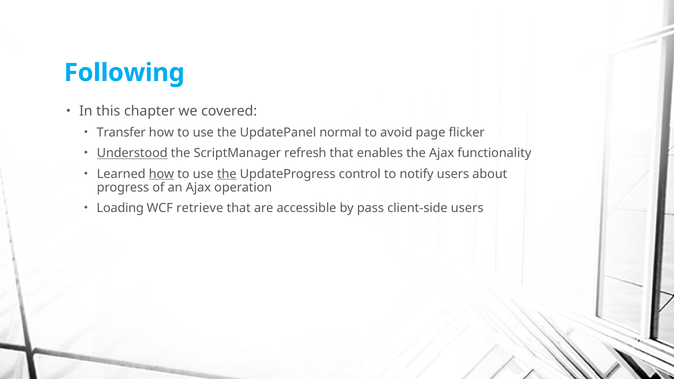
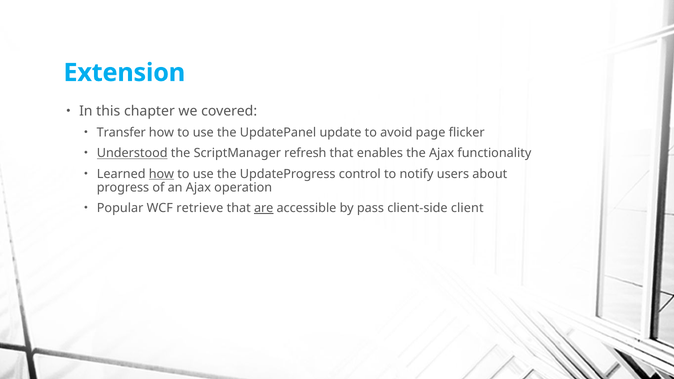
Following: Following -> Extension (124, 73)
normal: normal -> update (340, 133)
the underline: present -> none (227, 174)
Loading: Loading -> Popular (120, 208)
are underline: none -> present (264, 208)
client-side users: users -> client (467, 208)
